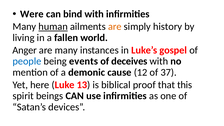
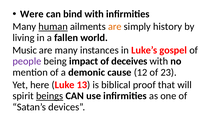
Anger: Anger -> Music (25, 50)
people colour: blue -> purple (27, 61)
events: events -> impact (84, 61)
37: 37 -> 23 (169, 72)
this: this -> will (185, 85)
beings underline: none -> present (50, 96)
